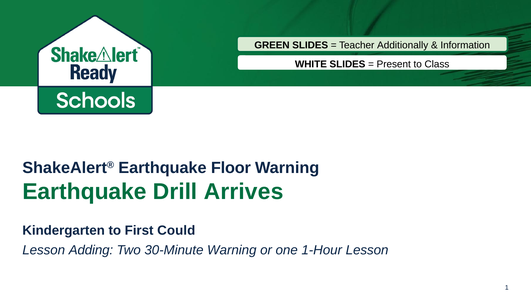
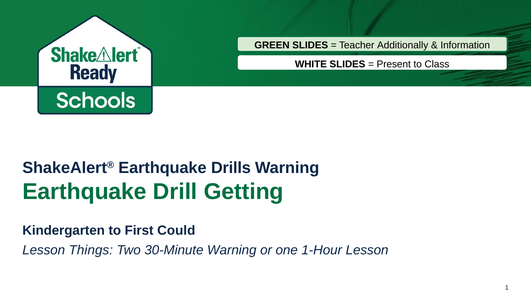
Floor: Floor -> Drills (231, 168)
Arrives: Arrives -> Getting (244, 192)
Adding: Adding -> Things (91, 251)
